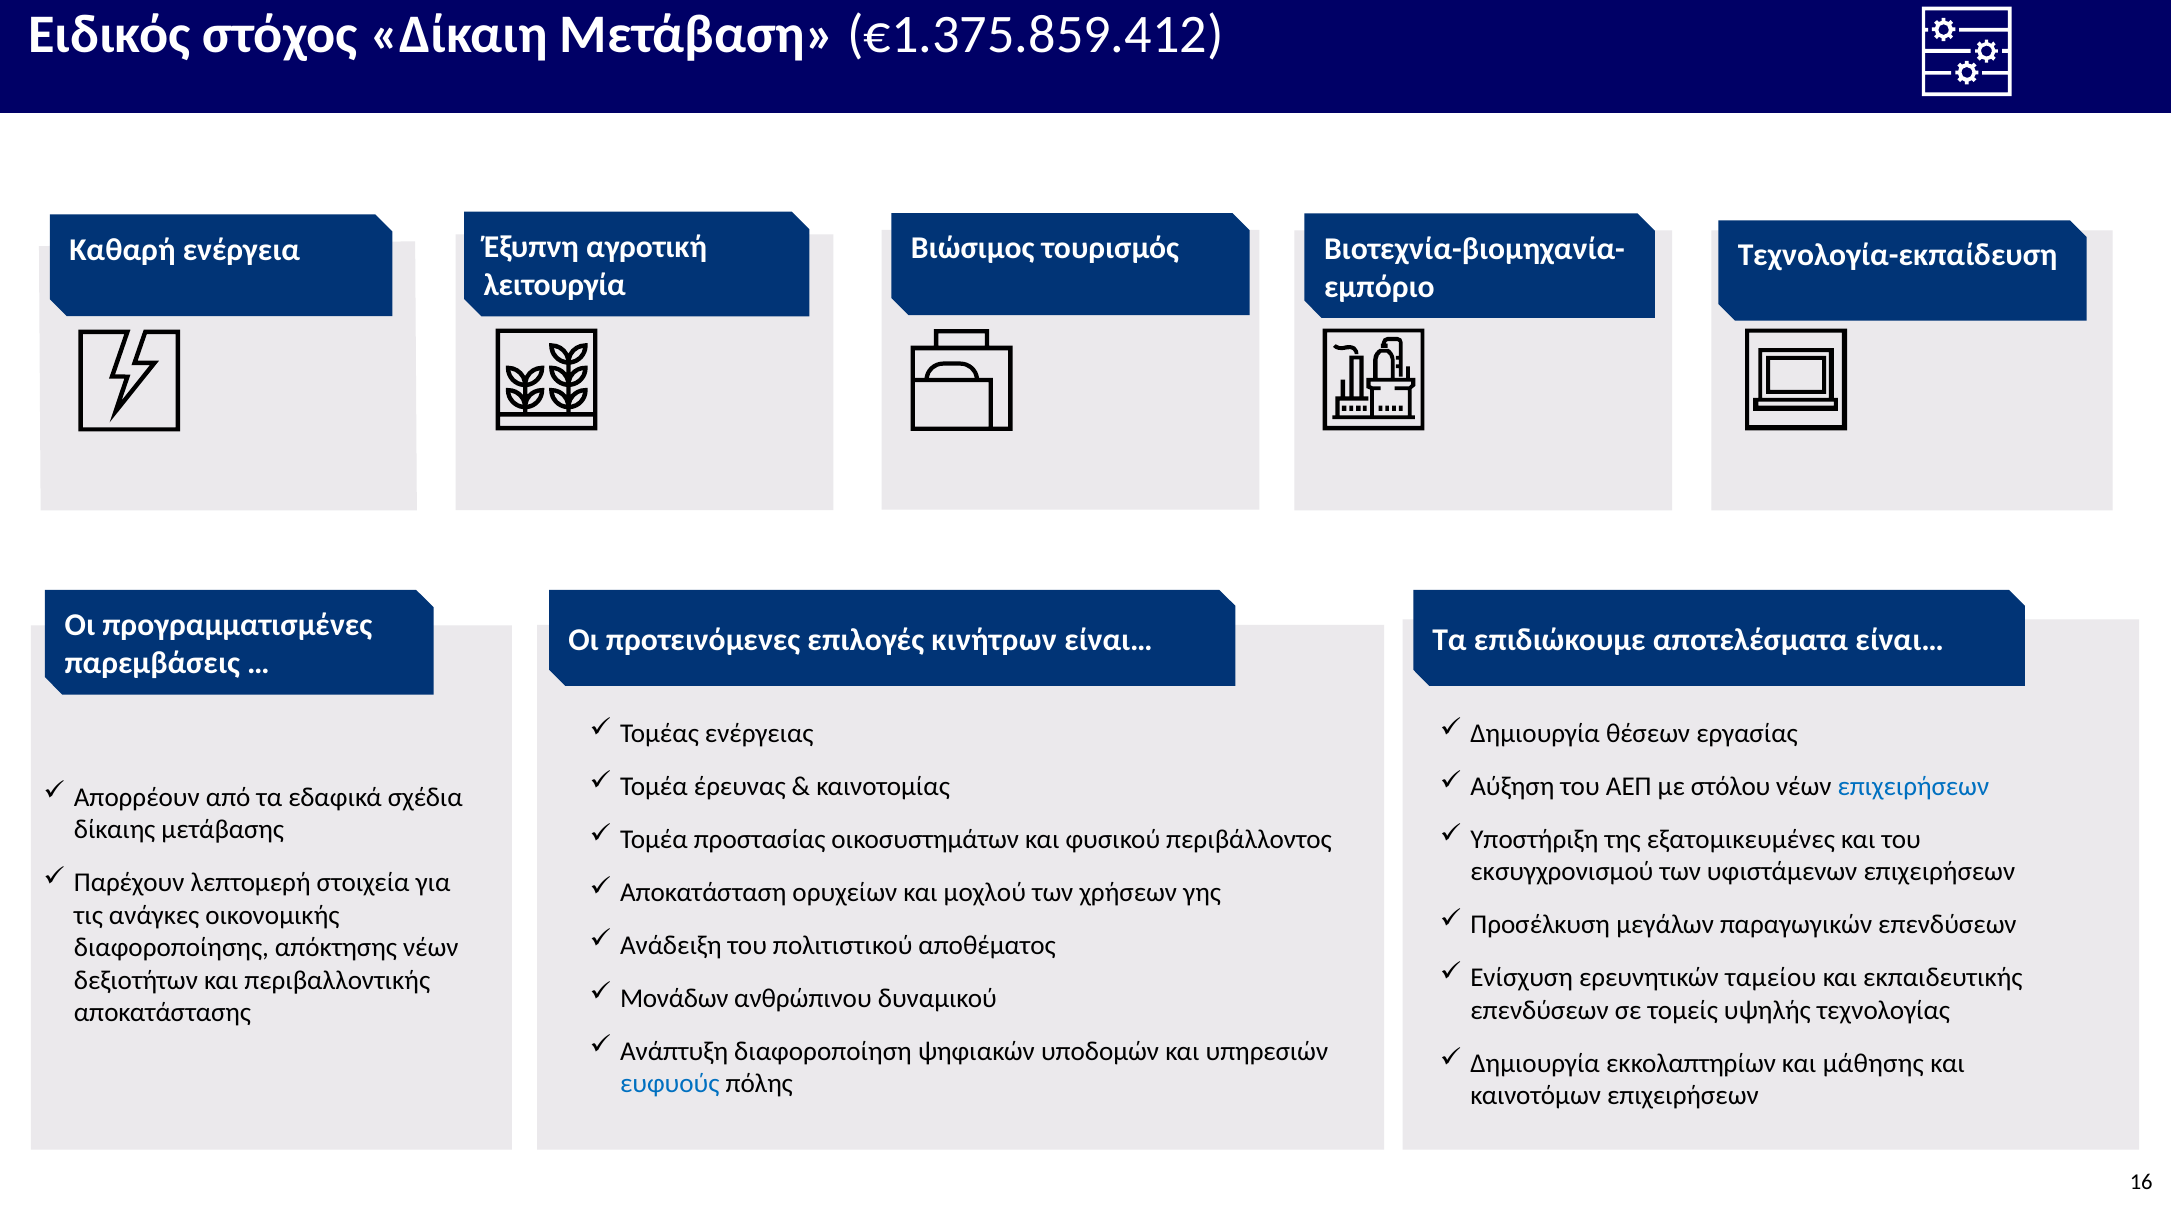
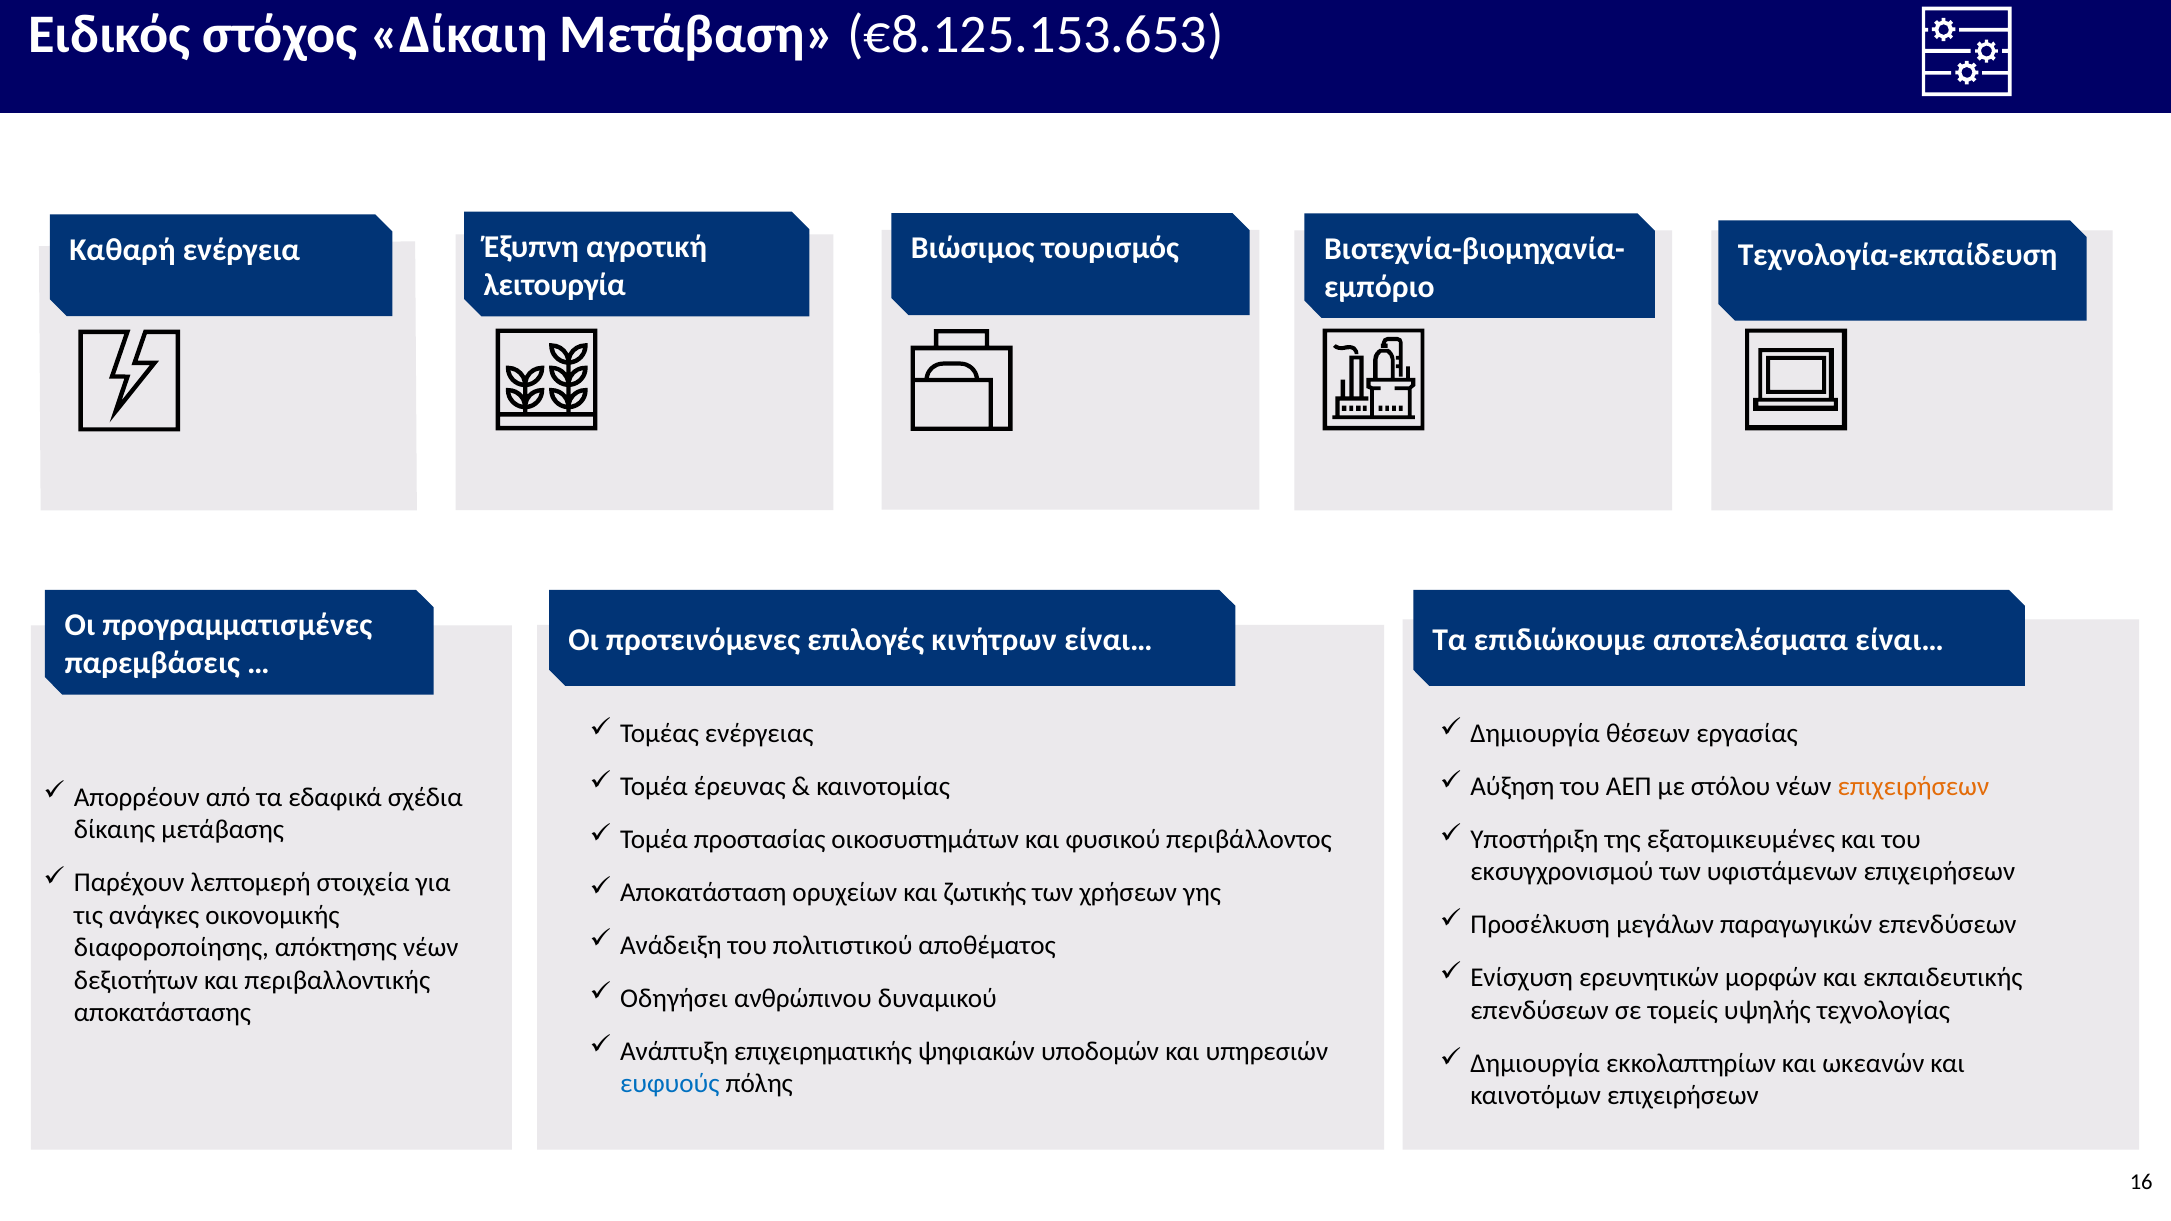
€1.375.859.412: €1.375.859.412 -> €8.125.153.653 (1035, 35)
επιχειρήσεων colour: blue -> orange (1913, 787)
μοχλού: μοχλού -> ζωτικής (985, 893)
ταμείου: ταμείου -> μορφών (1771, 978)
Μονάδων: Μονάδων -> Οδηγήσει (674, 998)
διαφοροποίηση: διαφοροποίηση -> επιχειρηματικής (823, 1051)
μάθησης: μάθησης -> ωκεανών (1873, 1064)
